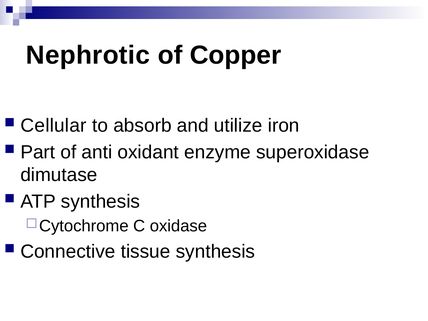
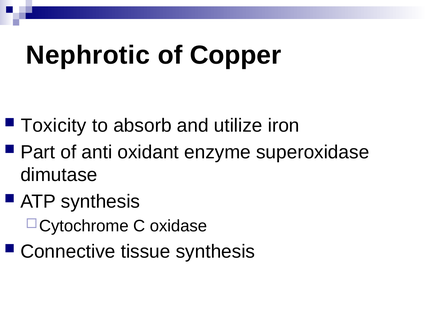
Cellular: Cellular -> Toxicity (54, 125)
